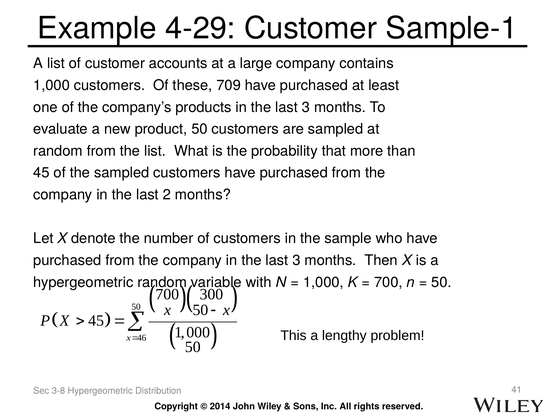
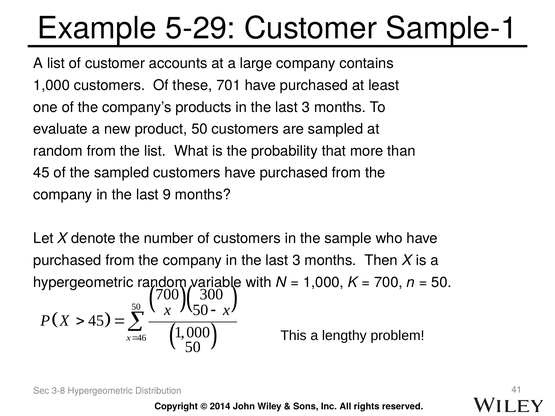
4-29: 4-29 -> 5-29 (200, 29)
709: 709 -> 701 (229, 85)
2: 2 -> 9 (167, 195)
